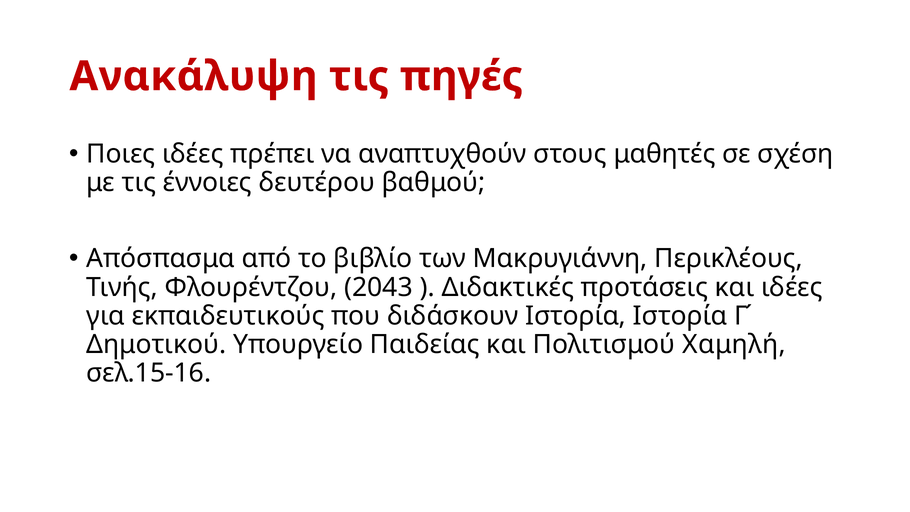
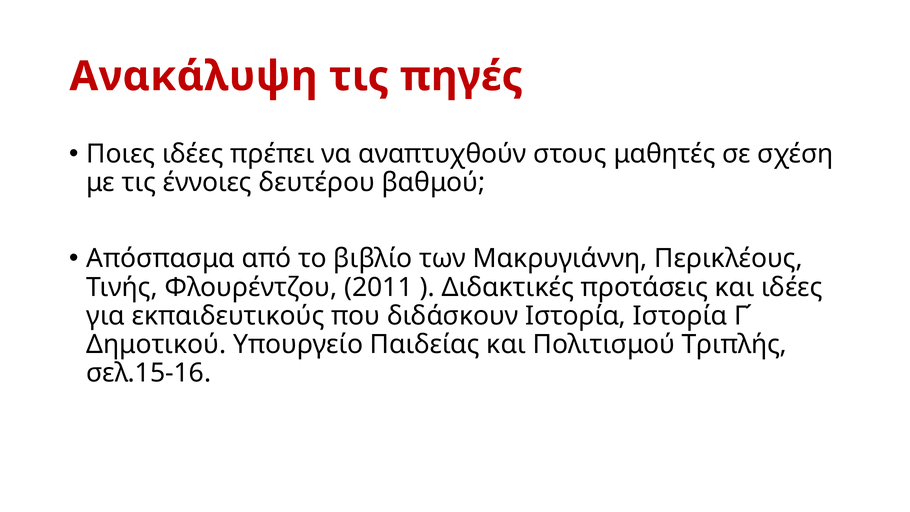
2043: 2043 -> 2011 (379, 287)
Χαμηλή: Χαμηλή -> Τριπλής (734, 344)
